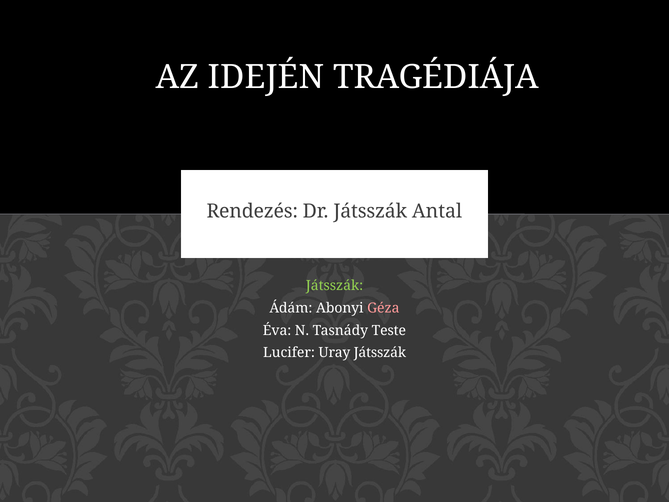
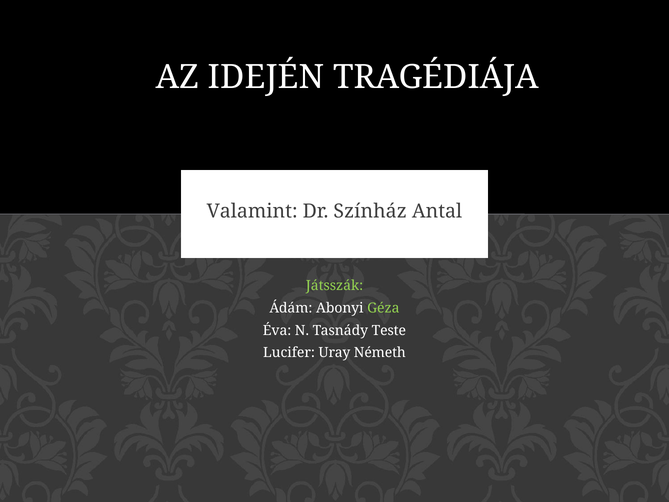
Rendezés: Rendezés -> Valamint (252, 211)
Dr Játsszák: Játsszák -> Színház (370, 211)
Géza colour: pink -> light green (383, 308)
Uray Játsszák: Játsszák -> Németh (380, 353)
